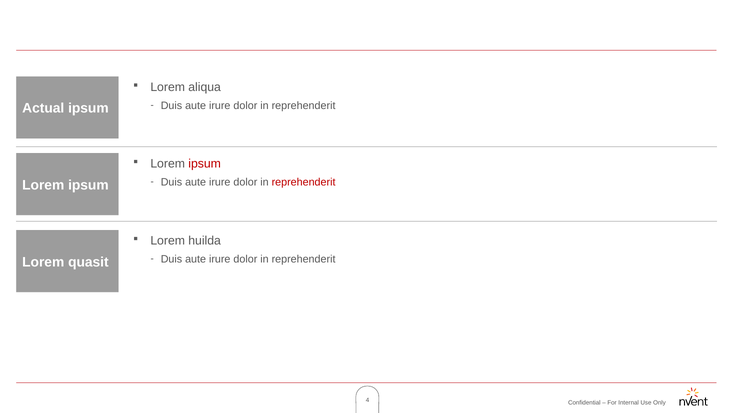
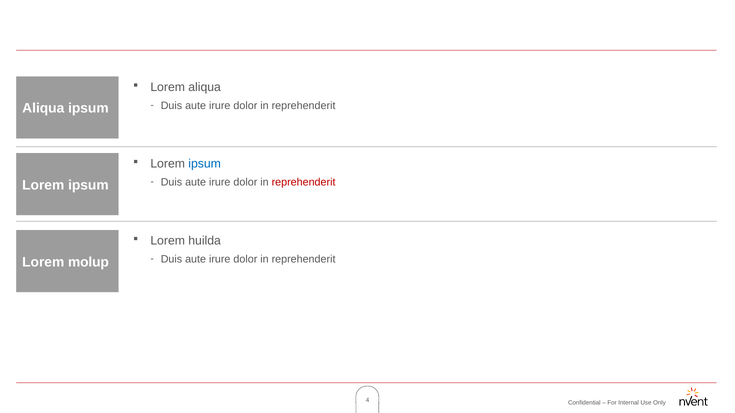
Actual: Actual -> Aliqua (43, 109)
ipsum colour: red -> blue (205, 164)
quasit: quasit -> molup (88, 262)
